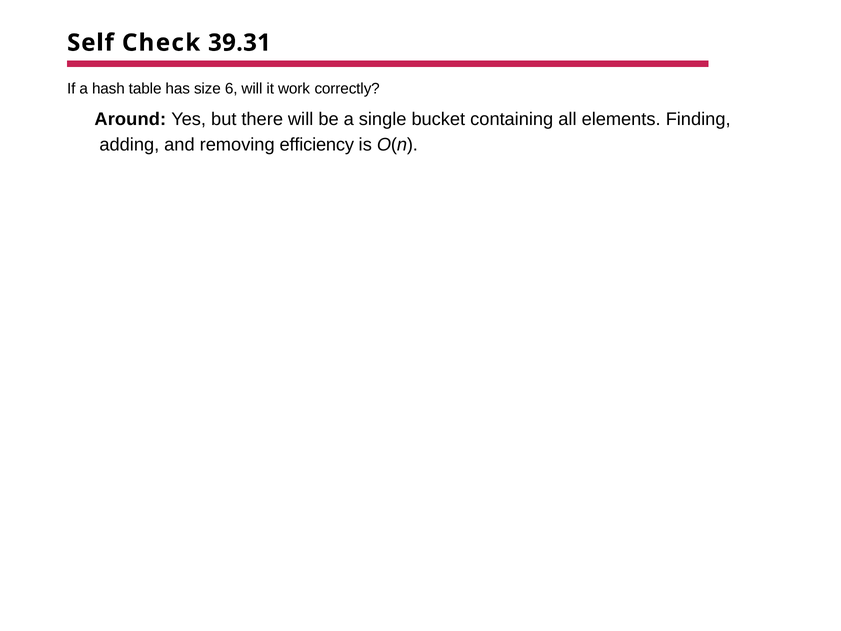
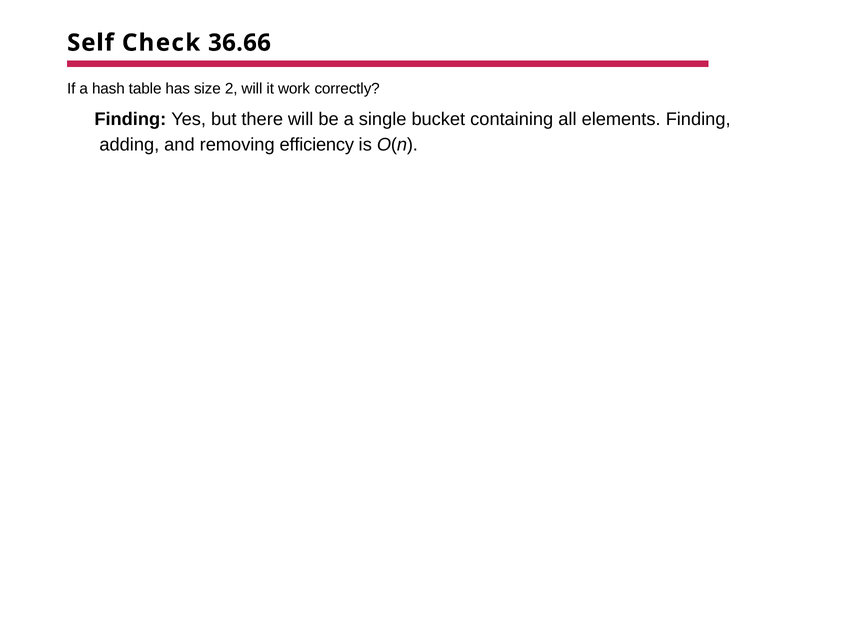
39.31: 39.31 -> 36.66 (240, 43)
6: 6 -> 2 (231, 89)
Around: Around -> Finding (130, 119)
